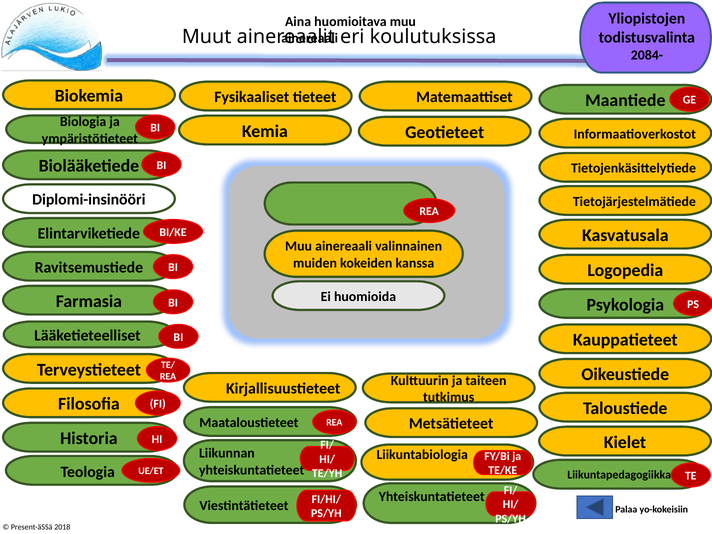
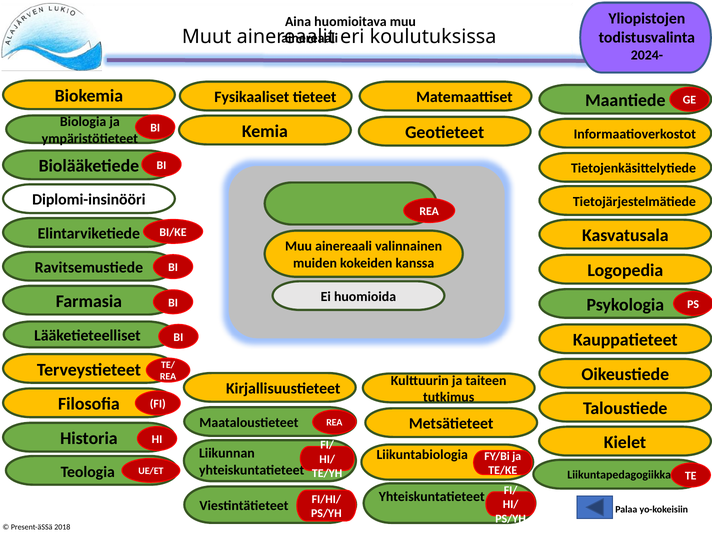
2084-: 2084- -> 2024- (647, 55)
